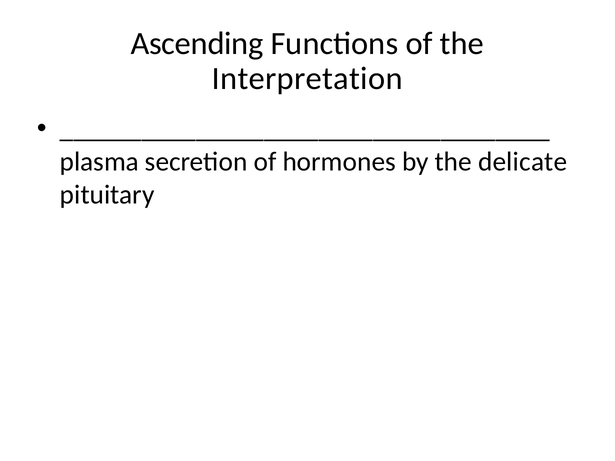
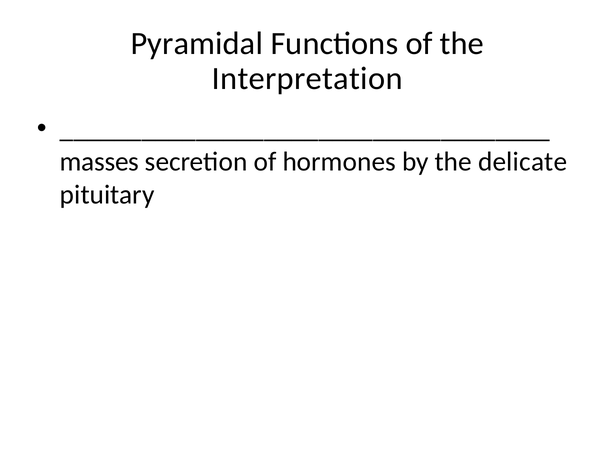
Ascending: Ascending -> Pyramidal (197, 44)
plasma: plasma -> masses (100, 162)
